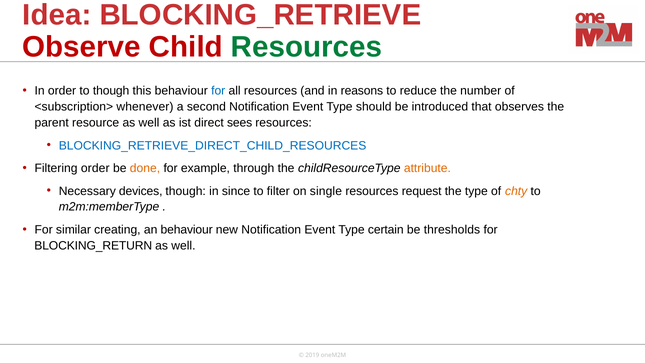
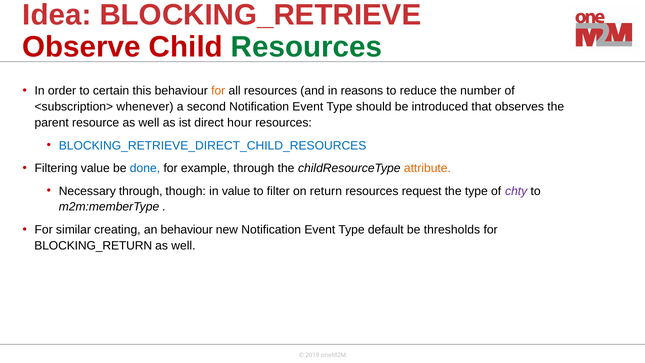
to though: though -> certain (111, 91)
for colour: blue -> orange (218, 91)
sees: sees -> hour (240, 123)
Filtering order: order -> value (95, 168)
done colour: orange -> blue (145, 168)
Necessary devices: devices -> through (141, 191)
in since: since -> value (236, 191)
single: single -> return (326, 191)
chty colour: orange -> purple (516, 191)
certain: certain -> default (386, 230)
